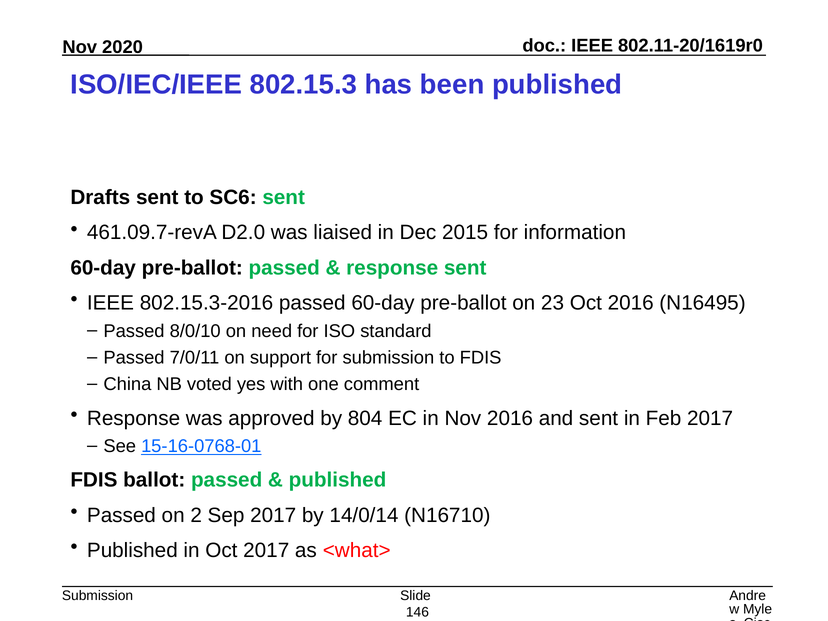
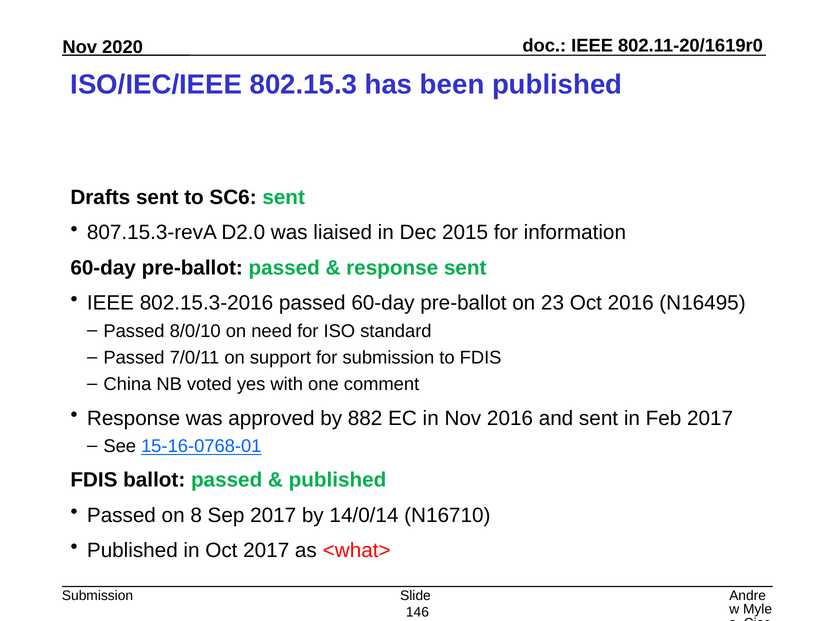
461.09.7-revA: 461.09.7-revA -> 807.15.3-revA (152, 233)
804: 804 -> 882 (365, 418)
2: 2 -> 8 (196, 515)
